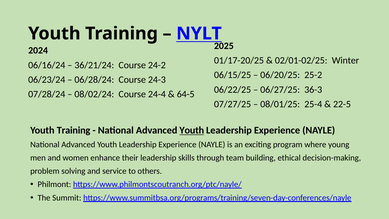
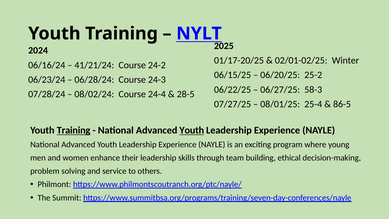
36/21/24: 36/21/24 -> 41/21/24 (94, 65)
36-3: 36-3 -> 58-3 (313, 90)
64-5: 64-5 -> 28-5 (186, 94)
22-5: 22-5 -> 86-5 (342, 104)
Training underline: none -> present (74, 130)
